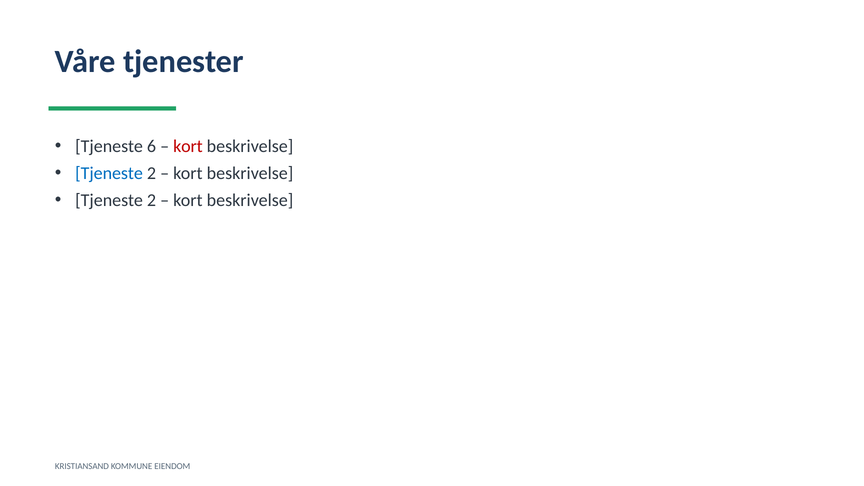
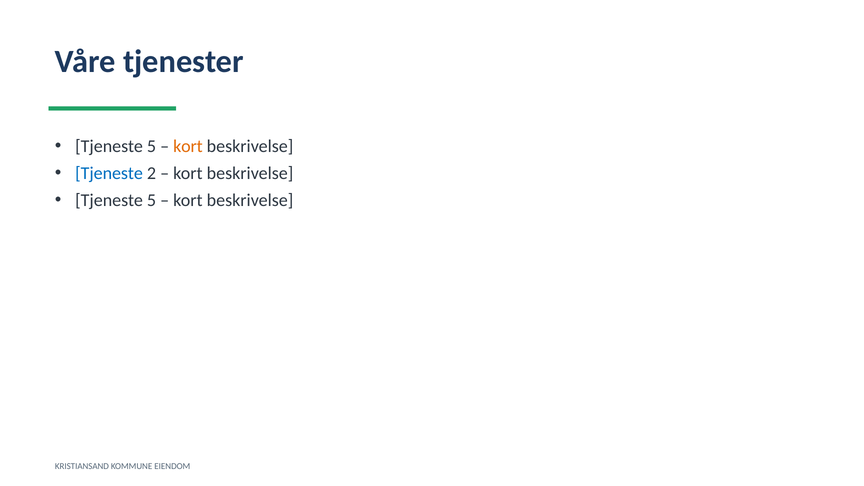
6: 6 -> 5 (151, 146)
kort colour: red -> orange (188, 146)
2: 2 -> 5 (151, 200)
